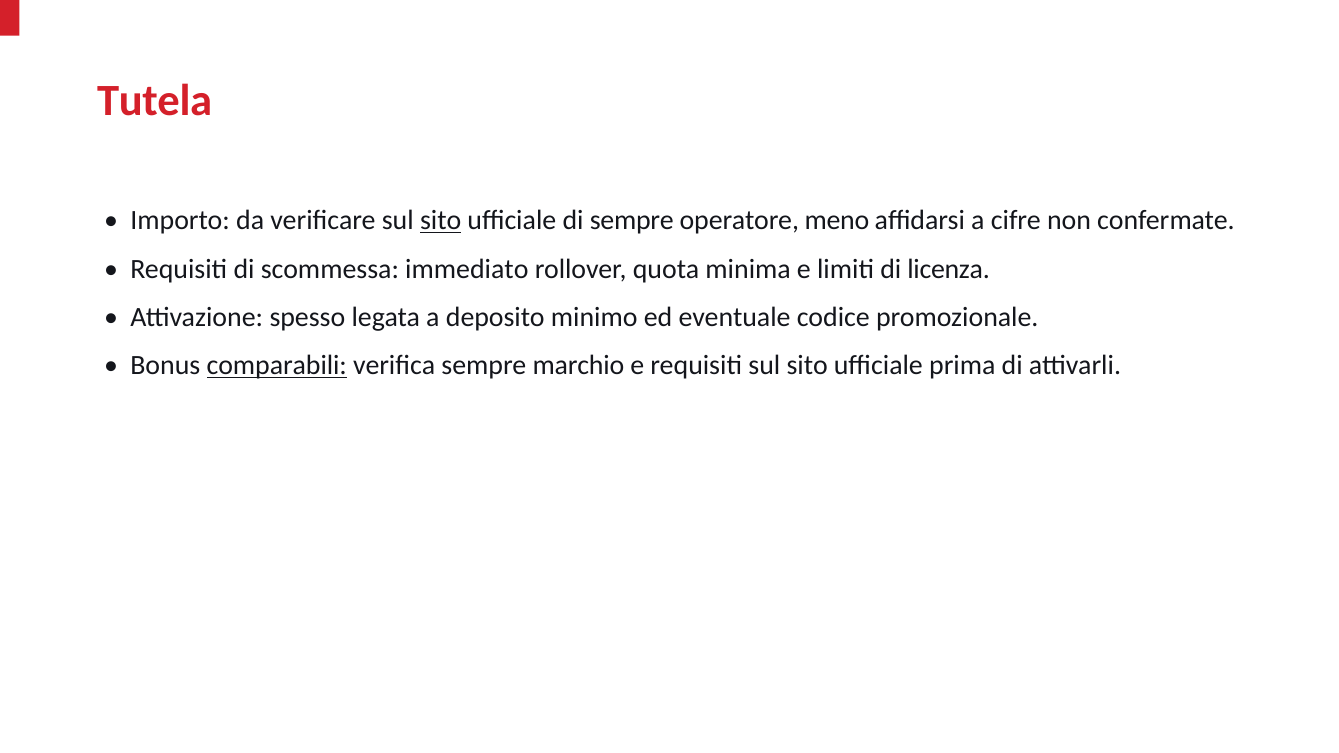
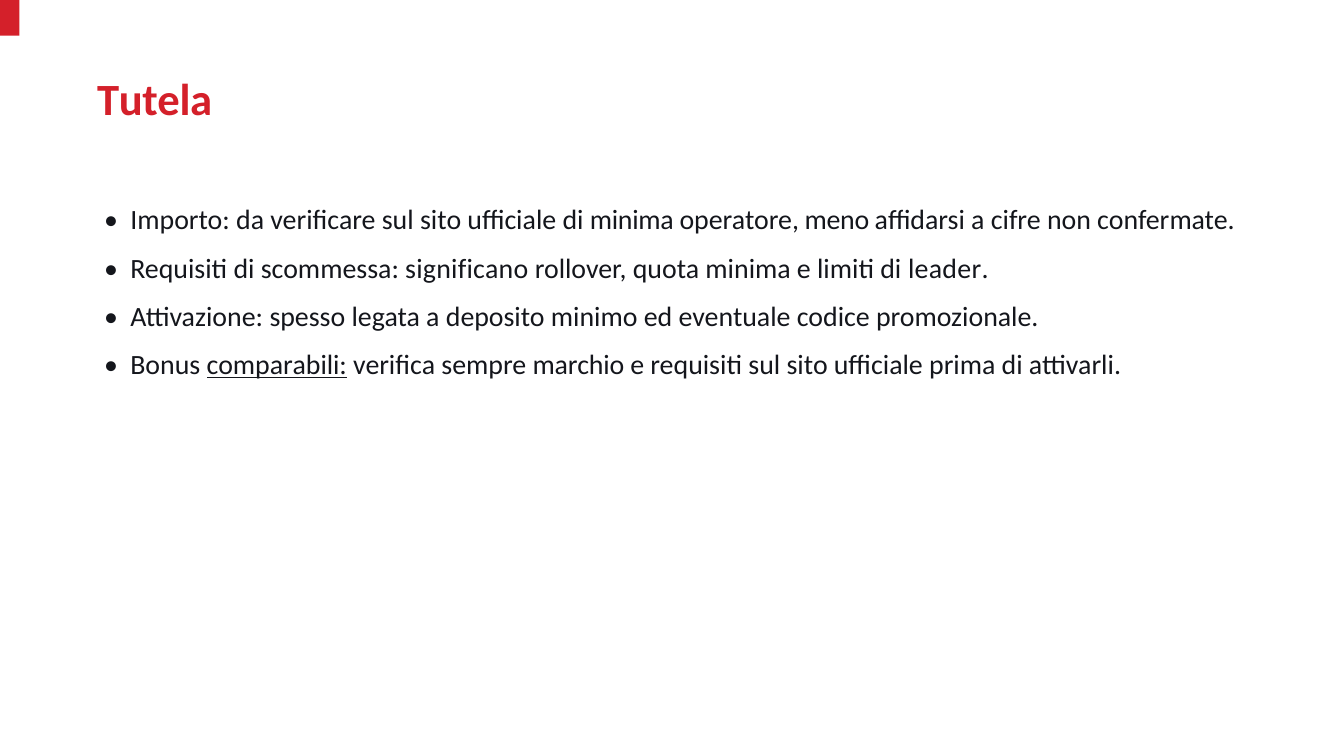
sito underline: present -> none (441, 221)
di sempre: sempre -> minima (632, 221)
immediato: immediato -> significano (467, 269)
licenza: licenza -> leader (948, 269)
